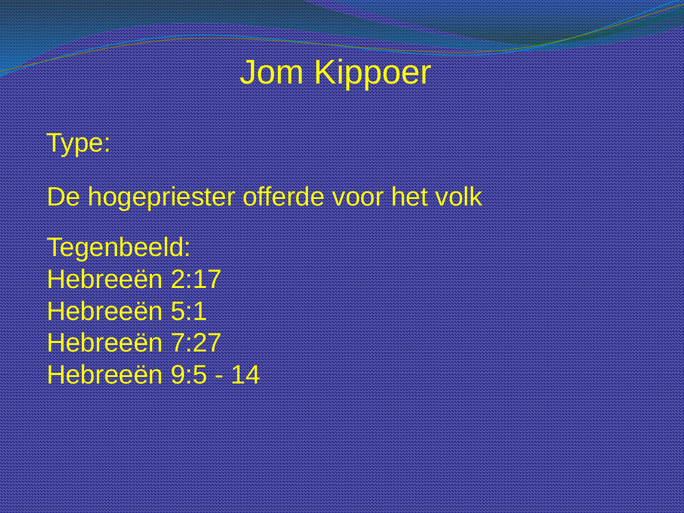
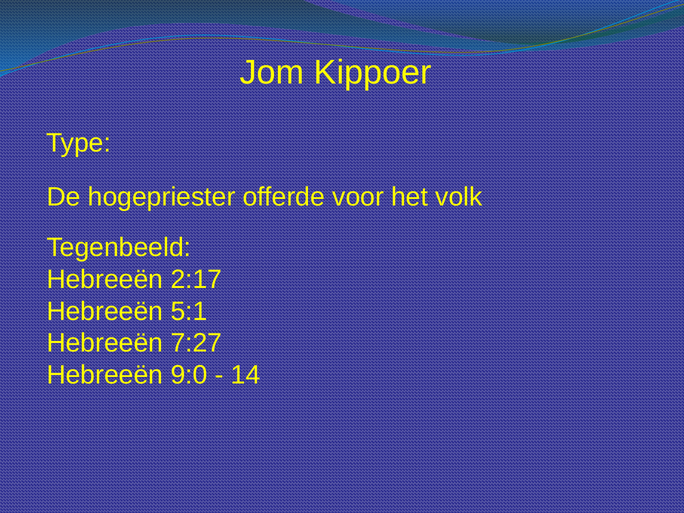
9:5: 9:5 -> 9:0 (189, 375)
